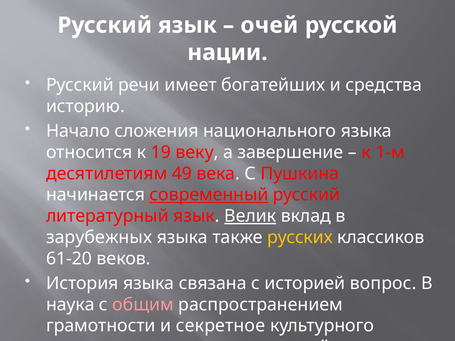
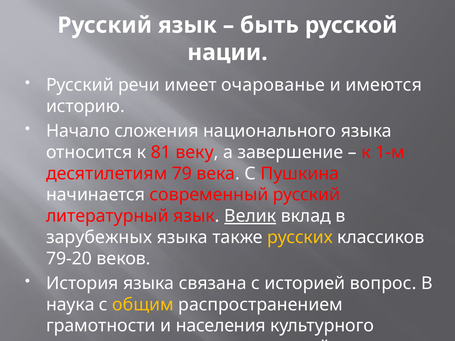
очей: очей -> быть (269, 25)
богатейших: богатейших -> очарованье (273, 85)
средства: средства -> имеются (384, 85)
19: 19 -> 81 (161, 152)
49: 49 -> 79 (182, 174)
современный underline: present -> none (209, 195)
61-20: 61-20 -> 79-20 (69, 259)
общим colour: pink -> yellow (143, 305)
и секретное: секретное -> населения (221, 326)
